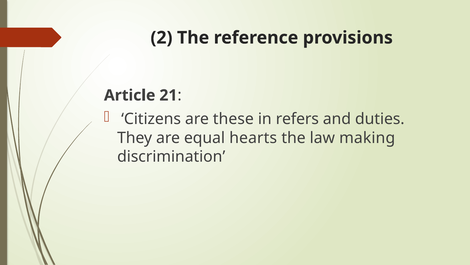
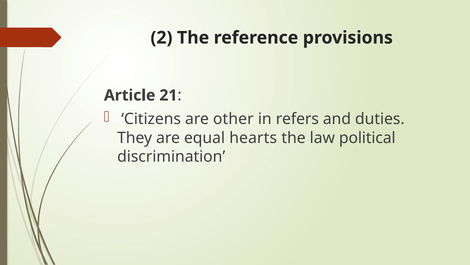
these: these -> other (233, 119)
making: making -> political (367, 138)
